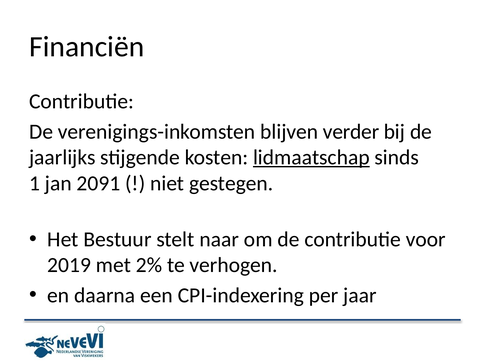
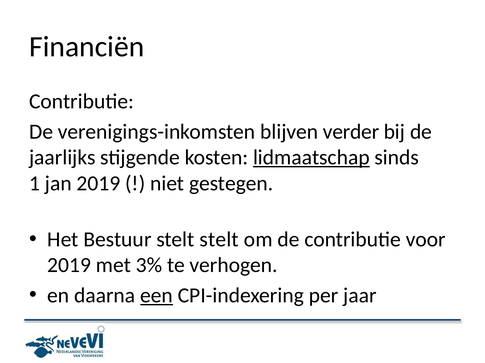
jan 2091: 2091 -> 2019 (98, 184)
stelt naar: naar -> stelt (219, 240)
2%: 2% -> 3% (149, 266)
een underline: none -> present (157, 296)
